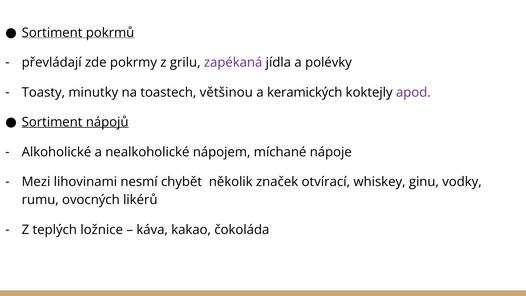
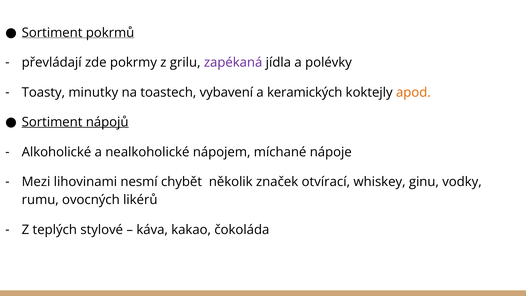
většinou: většinou -> vybavení (226, 92)
apod colour: purple -> orange (413, 92)
ložnice: ložnice -> stylové (102, 230)
